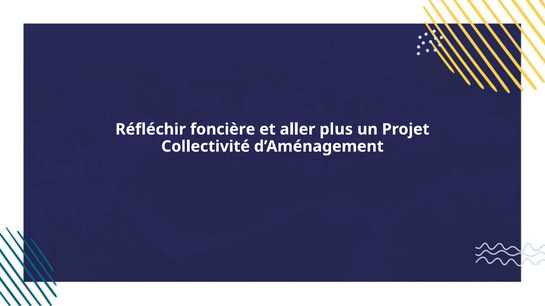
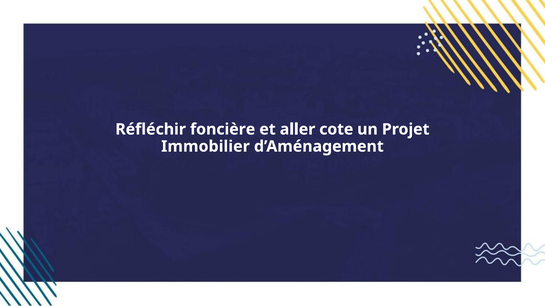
plus: plus -> cote (336, 130)
Collectivité: Collectivité -> Immobilier (205, 147)
